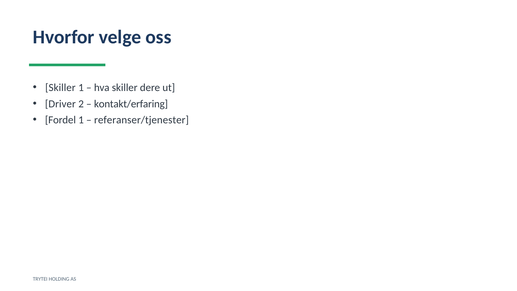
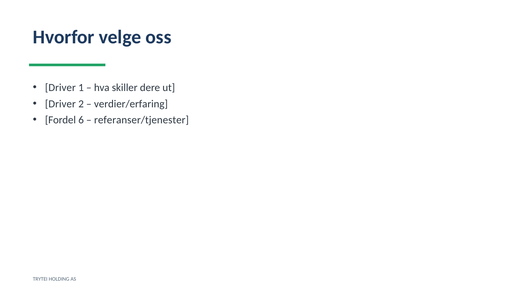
Skiller: Skiller -> Driver (60, 88)
kontakt/erfaring: kontakt/erfaring -> verdier/erfaring (131, 104)
Fordel 1: 1 -> 6 (81, 120)
